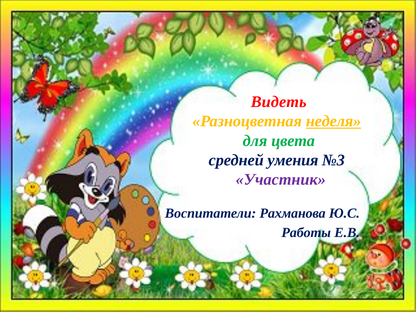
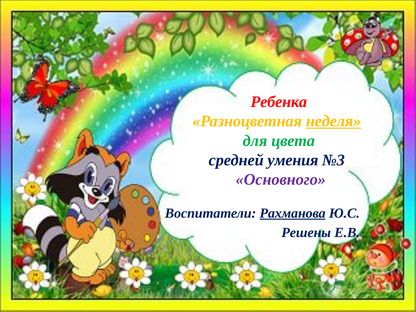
Видеть: Видеть -> Ребенка (279, 102)
Участник: Участник -> Основного (281, 180)
Рахманова underline: none -> present (293, 213)
Работы: Работы -> Решены (306, 233)
